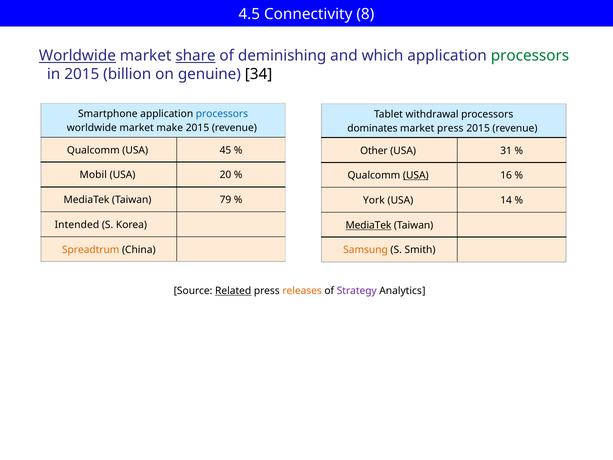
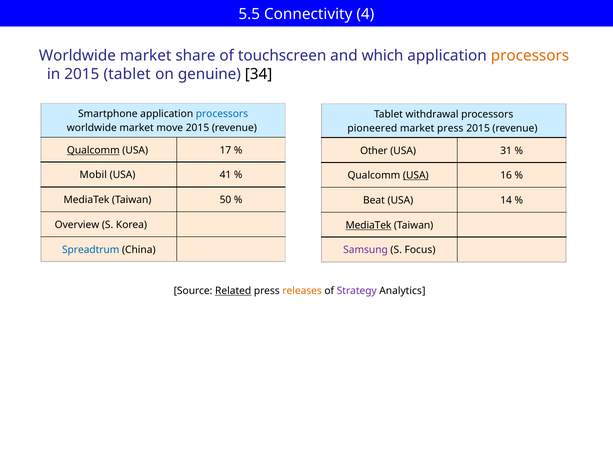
4.5: 4.5 -> 5.5 (249, 14)
8: 8 -> 4 (365, 14)
Worldwide underline: present -> none (77, 56)
share underline: present -> none (195, 56)
deminishing: deminishing -> touchscreen (282, 56)
processors colour: green -> orange (530, 56)
2015 billion: billion -> tablet (127, 74)
make: make -> move (170, 128)
dominates: dominates -> pioneered (372, 128)
Qualcomm underline: none -> present (93, 150)
45: 45 -> 17 (225, 150)
20: 20 -> 41 (225, 175)
79: 79 -> 50 (225, 200)
York: York -> Beat (374, 200)
Intended: Intended -> Overview (77, 225)
Spreadtrum colour: orange -> blue (91, 250)
Samsung colour: orange -> purple (366, 250)
Smith: Smith -> Focus (420, 250)
